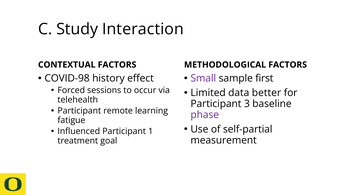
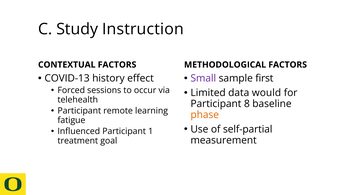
Interaction: Interaction -> Instruction (143, 29)
COVID-98: COVID-98 -> COVID-13 (67, 78)
better: better -> would (266, 93)
3: 3 -> 8 (247, 104)
phase colour: purple -> orange (205, 115)
